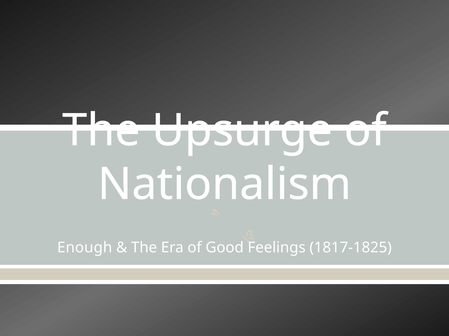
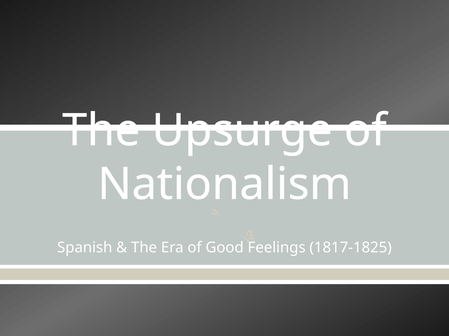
Enough: Enough -> Spanish (85, 248)
